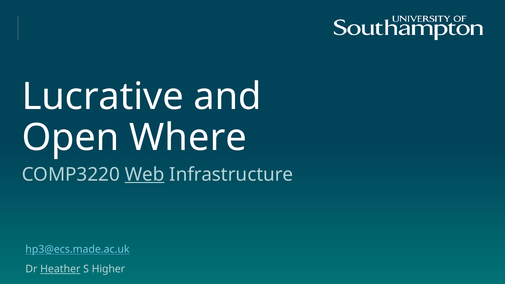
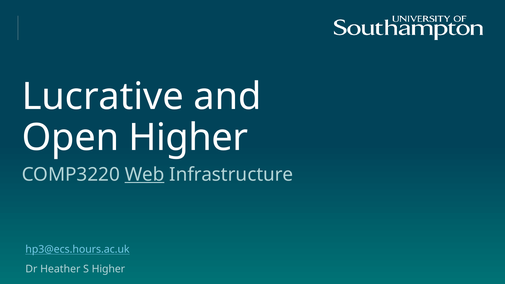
Open Where: Where -> Higher (188, 138)
hp3@ecs.made.ac.uk: hp3@ecs.made.ac.uk -> hp3@ecs.hours.ac.uk (78, 249)
Heather underline: present -> none (60, 269)
